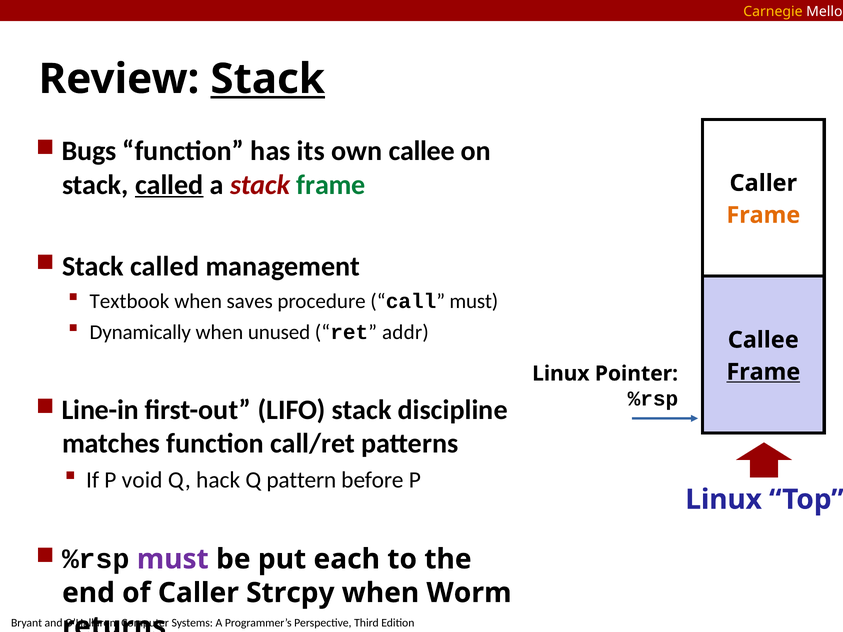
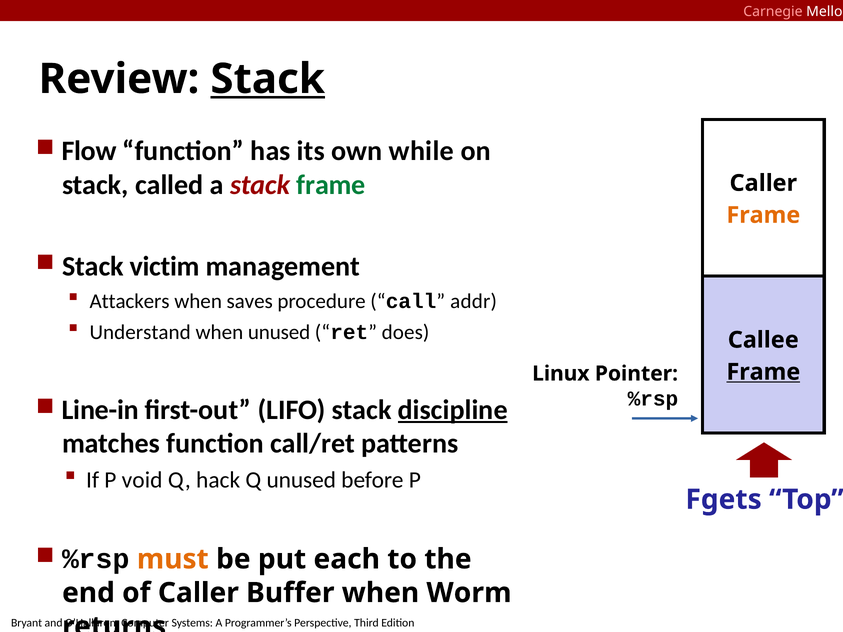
Carnegie colour: yellow -> pink (773, 11)
Bugs: Bugs -> Flow (89, 151)
own callee: callee -> while (421, 151)
called underline: present -> none (169, 185)
called: called -> victim (165, 266)
Textbook: Textbook -> Attackers (130, 301)
call must: must -> addr (474, 301)
Dynamically: Dynamically -> Understand (140, 332)
addr: addr -> does (406, 332)
discipline underline: none -> present (453, 410)
Q pattern: pattern -> unused (301, 480)
Linux: Linux -> Fgets (724, 500)
must colour: purple -> orange (173, 559)
Strcpy: Strcpy -> Buffer (290, 593)
